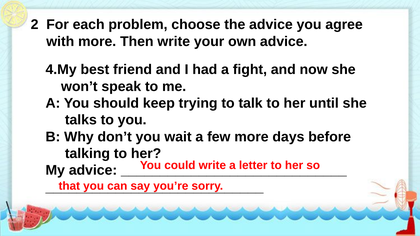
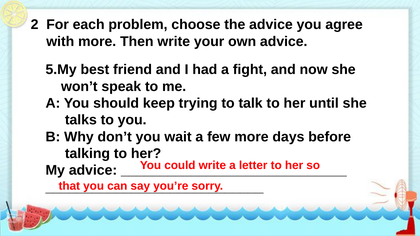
4.My: 4.My -> 5.My (61, 70)
